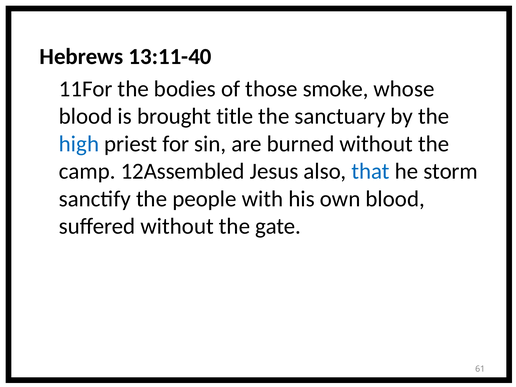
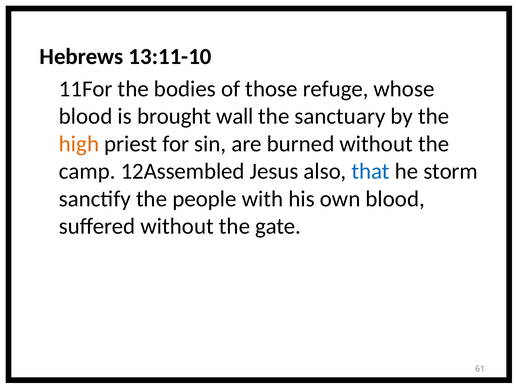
13:11-40: 13:11-40 -> 13:11-10 (170, 57)
smoke: smoke -> refuge (336, 89)
title: title -> wall (235, 116)
high colour: blue -> orange (79, 144)
